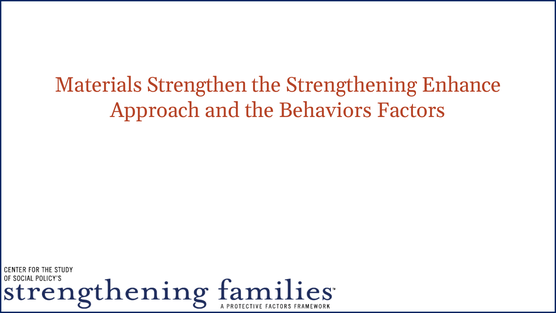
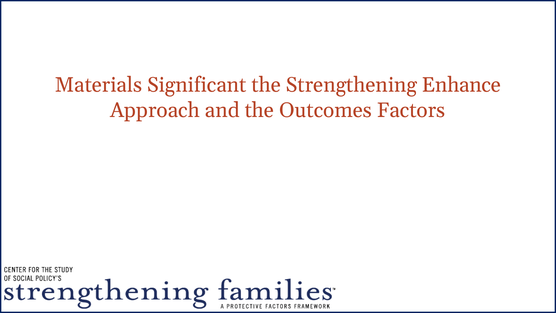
Strengthen: Strengthen -> Significant (197, 85)
Behaviors: Behaviors -> Outcomes (325, 110)
